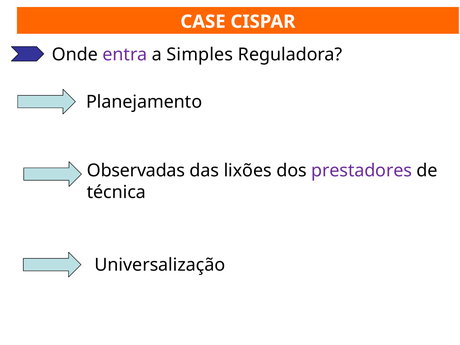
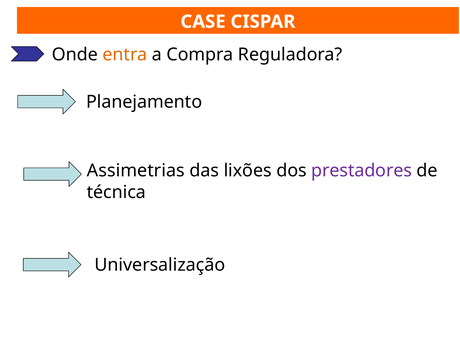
entra colour: purple -> orange (125, 55)
Simples: Simples -> Compra (200, 55)
Observadas: Observadas -> Assimetrias (136, 171)
